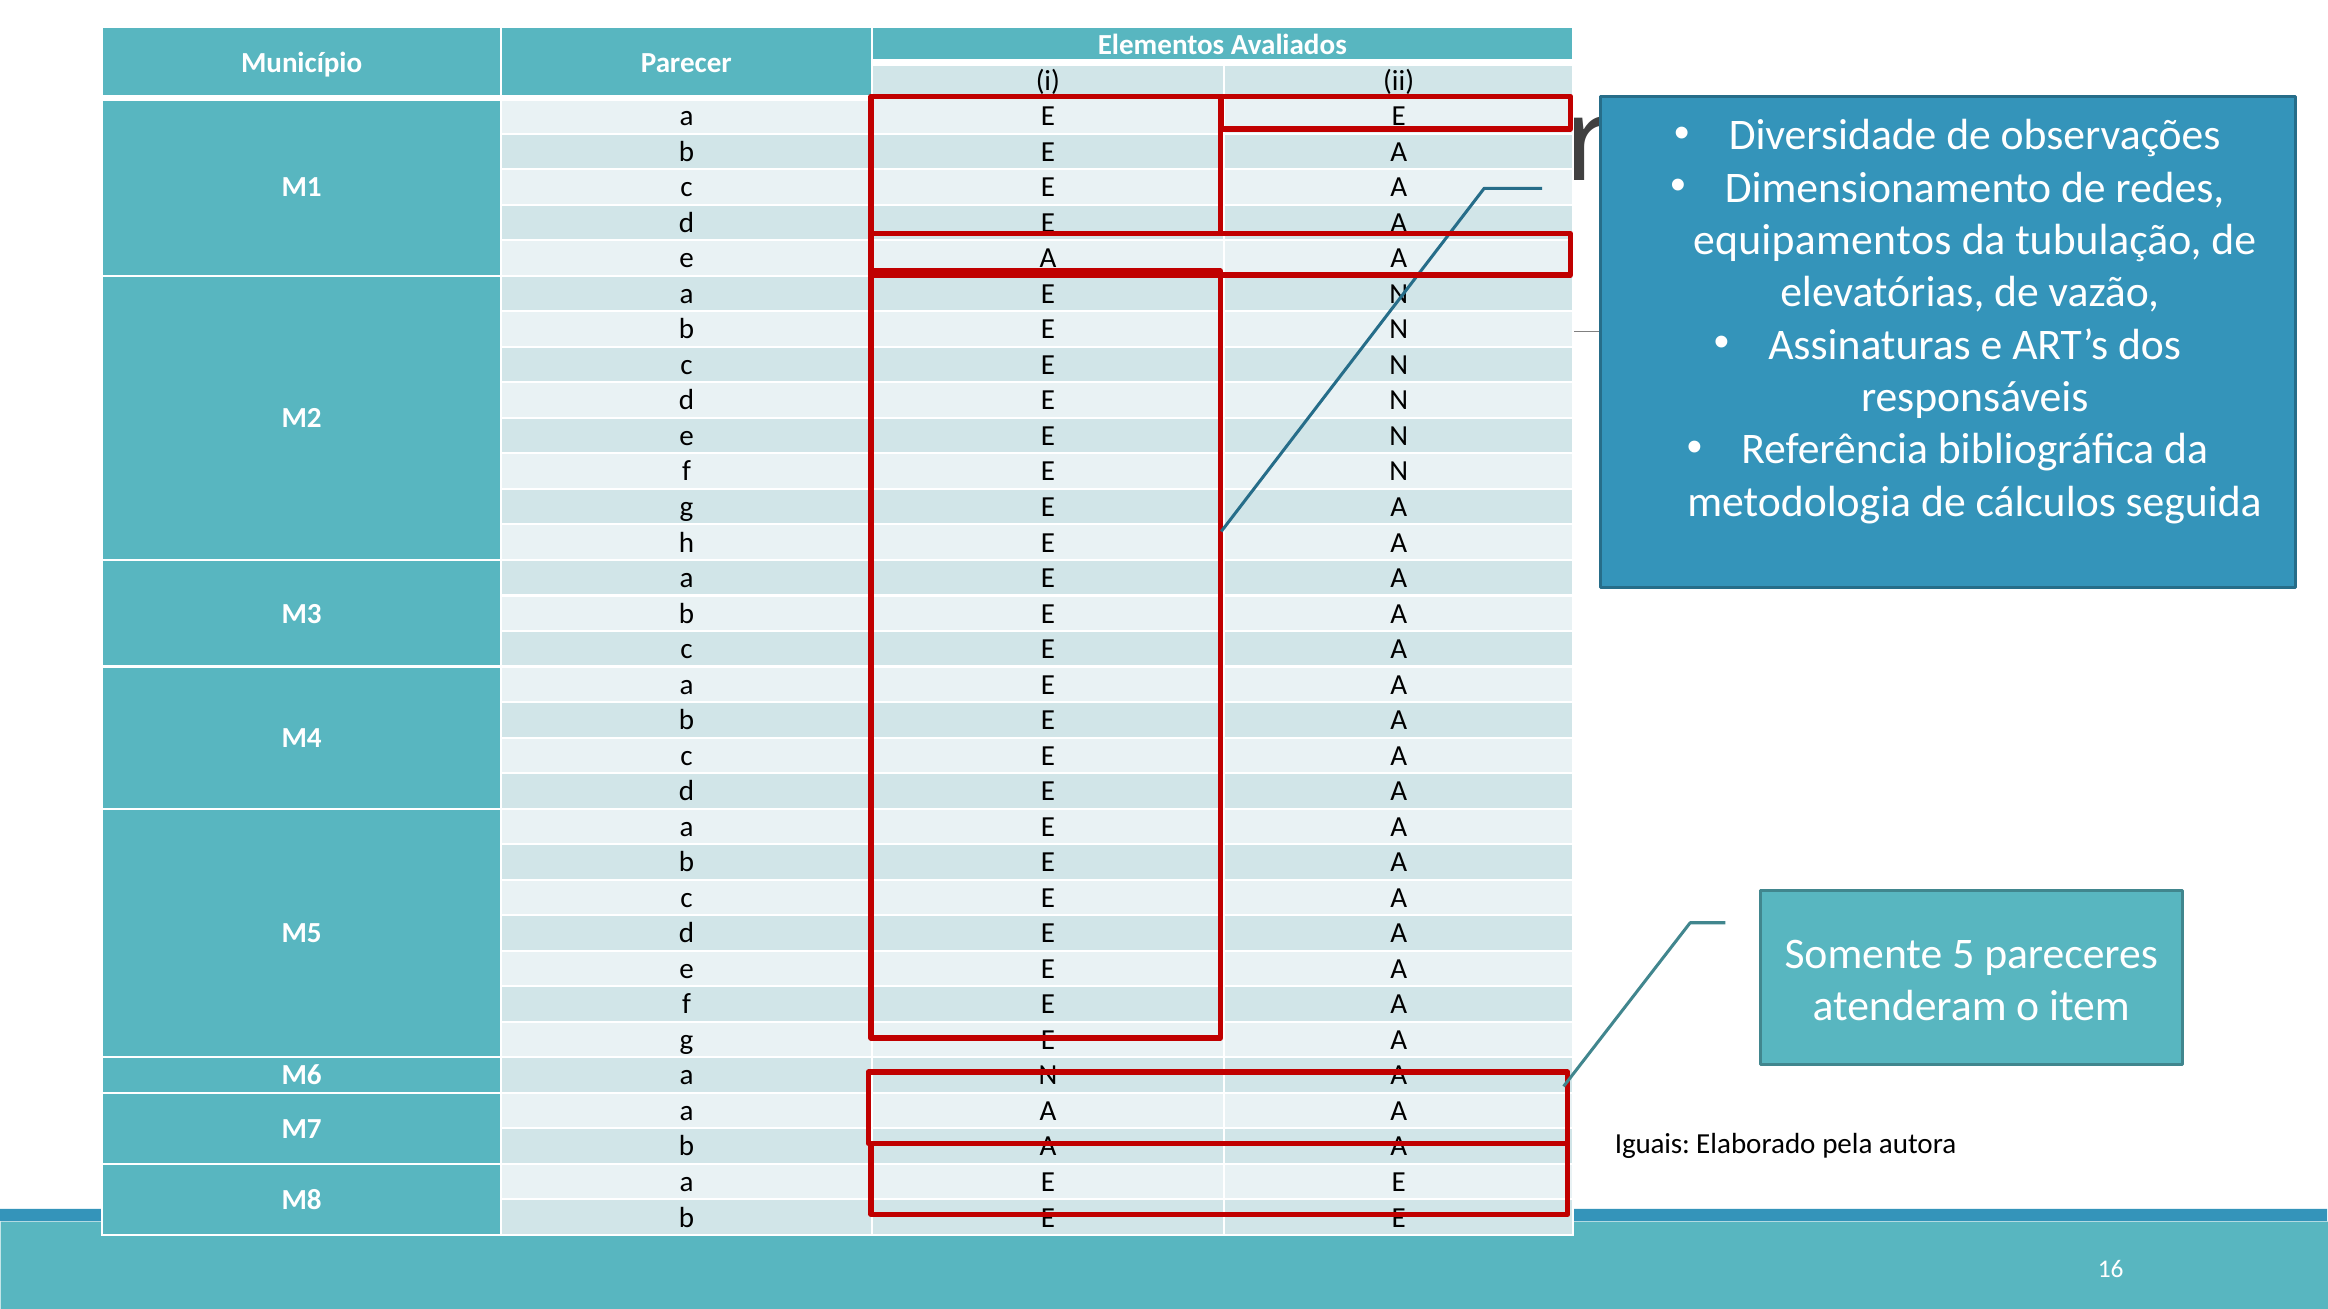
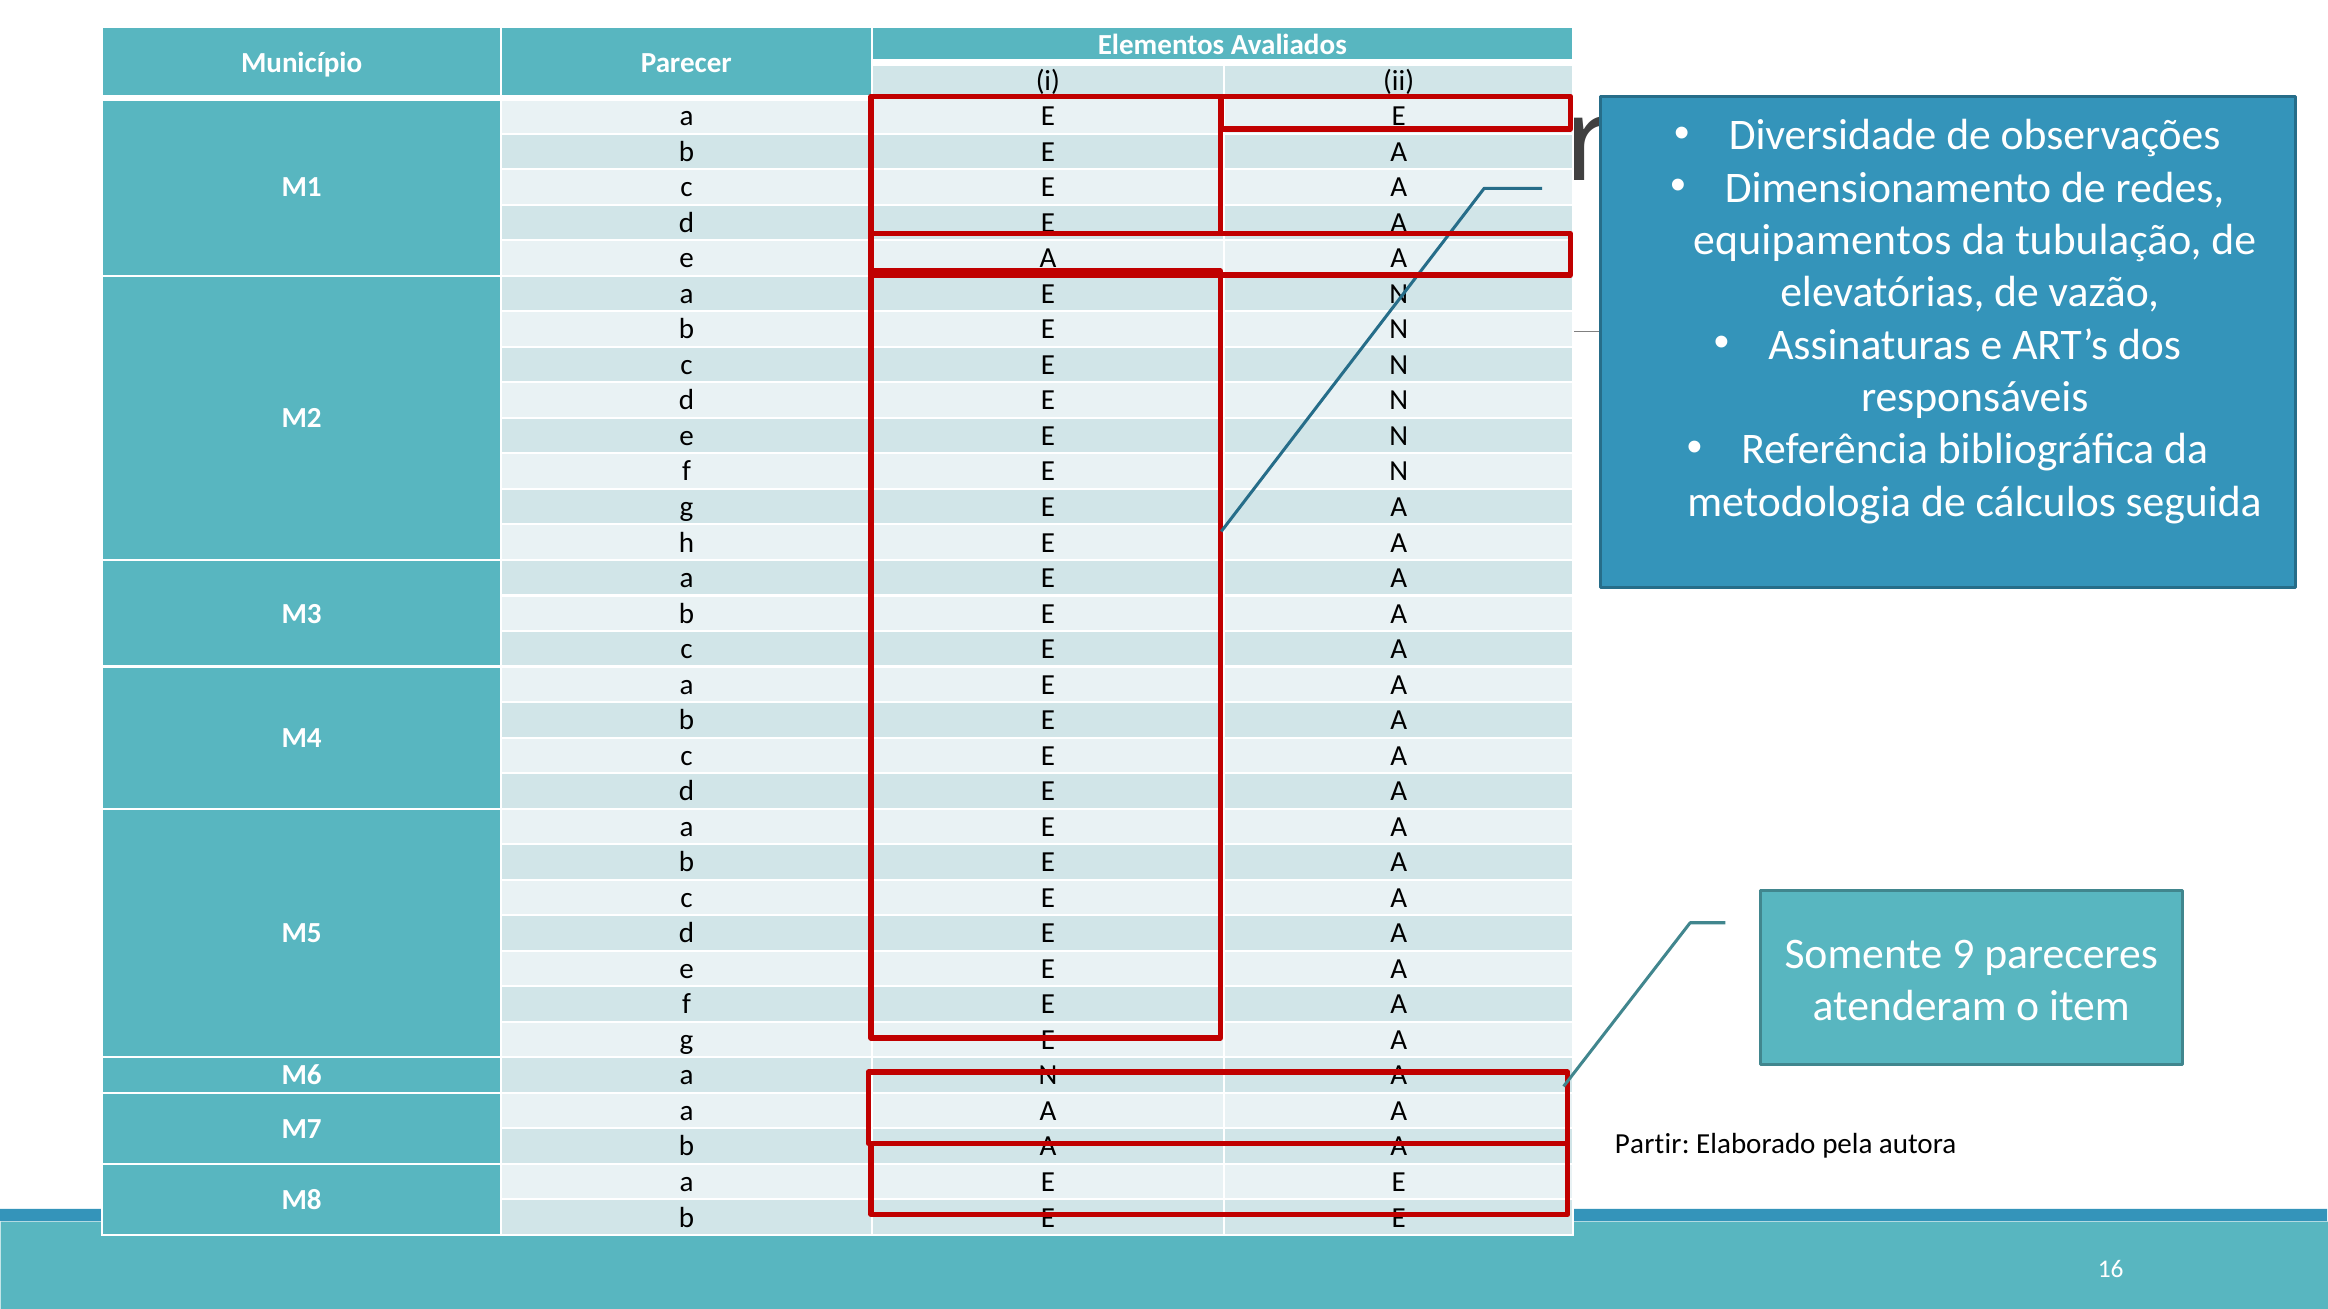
5: 5 -> 9 (1963, 955)
Iguais: Iguais -> Partir (1652, 1144)
